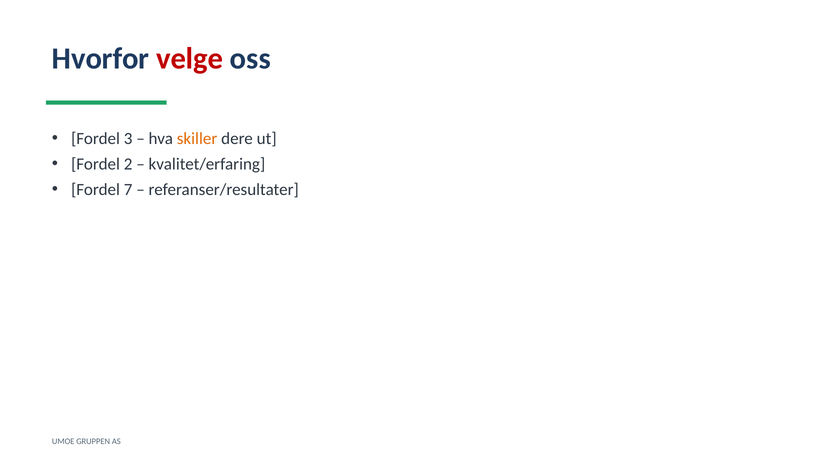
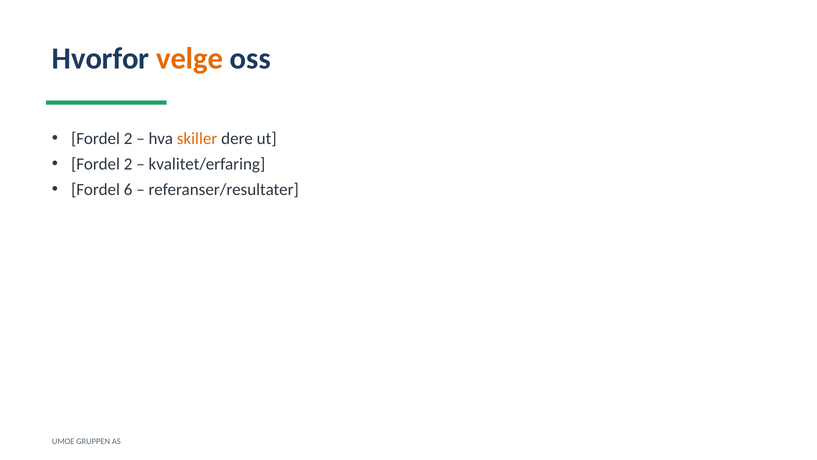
velge colour: red -> orange (190, 58)
3: 3 -> 2 (128, 138)
7: 7 -> 6 (128, 189)
